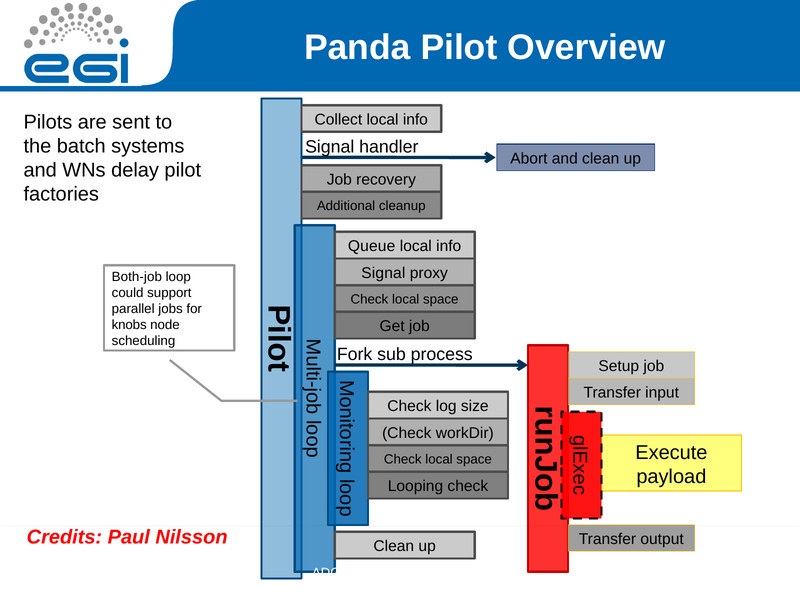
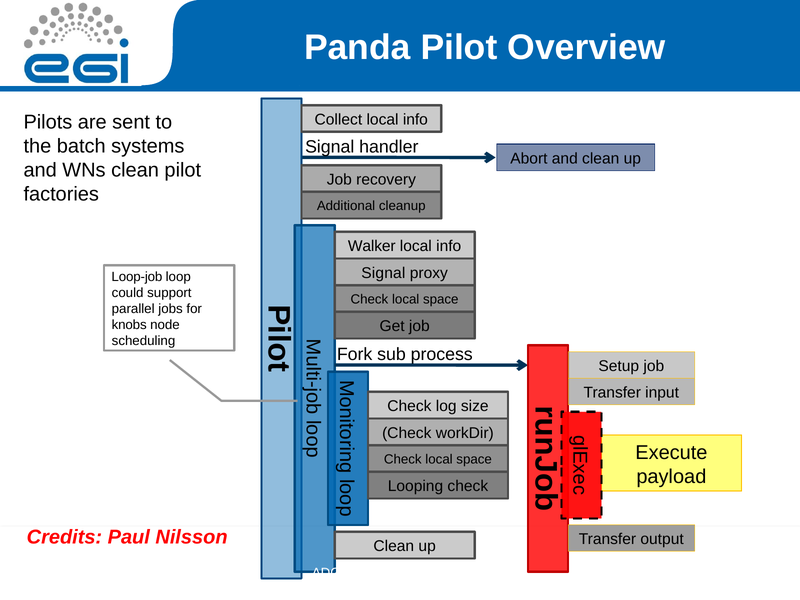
WNs delay: delay -> clean (135, 170)
Queue: Queue -> Walker (372, 246)
Both-job: Both-job -> Loop-job (137, 277)
